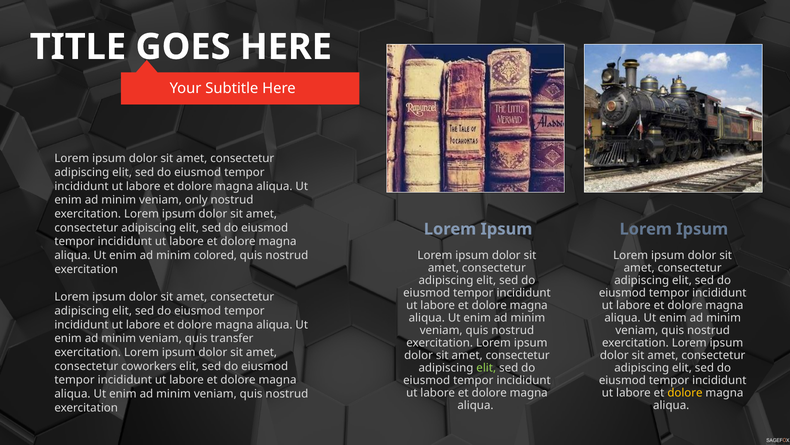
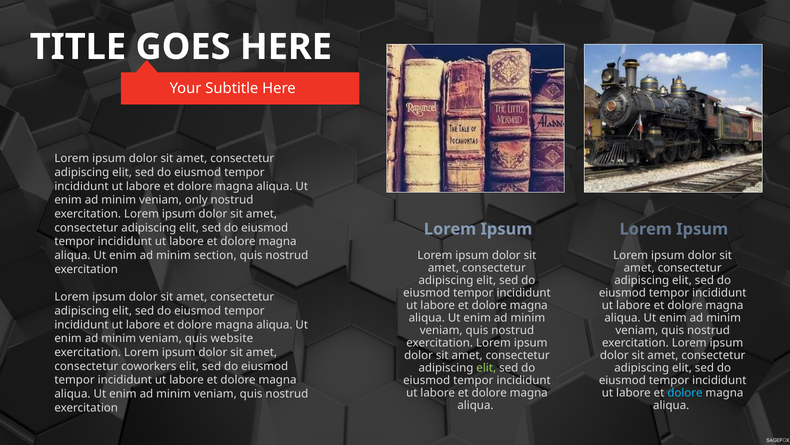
colored: colored -> section (215, 255)
transfer: transfer -> website (232, 338)
dolore colour: yellow -> light blue (685, 392)
